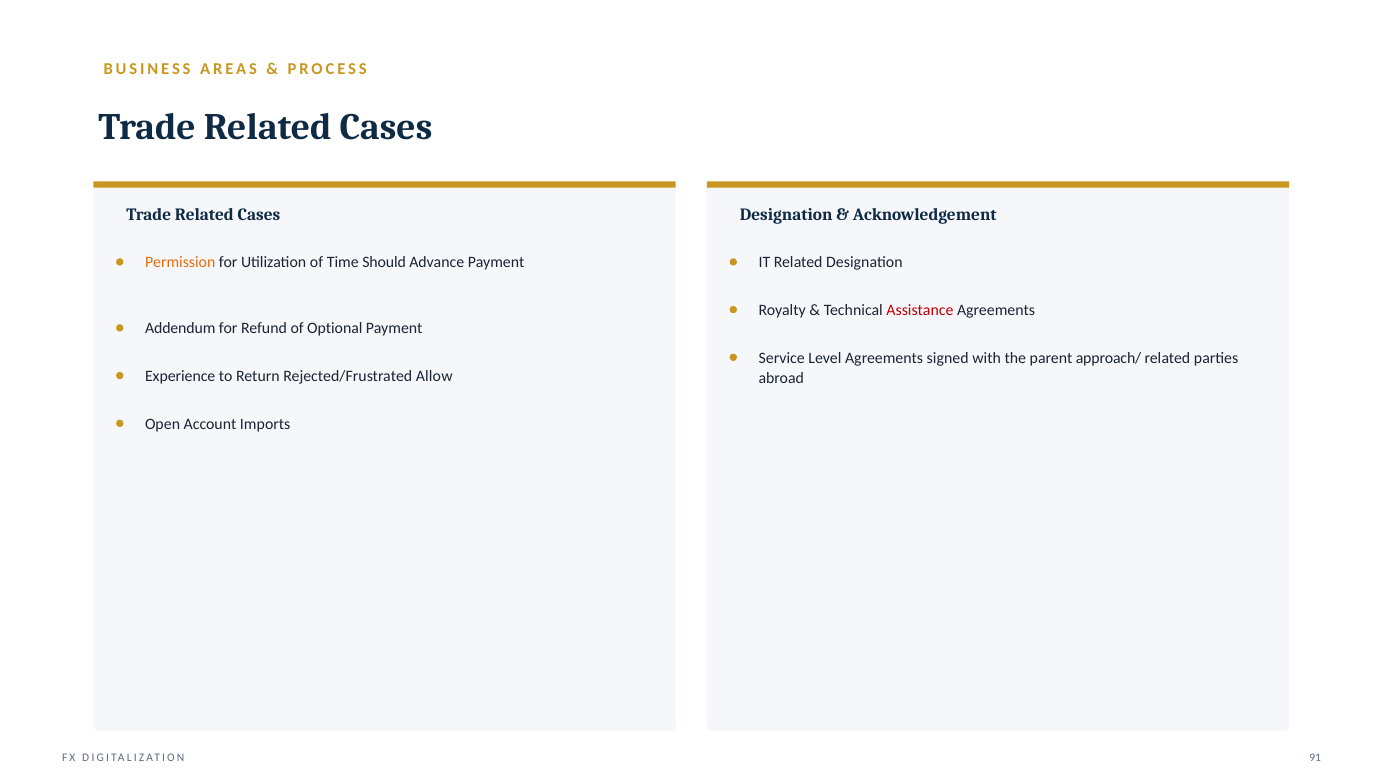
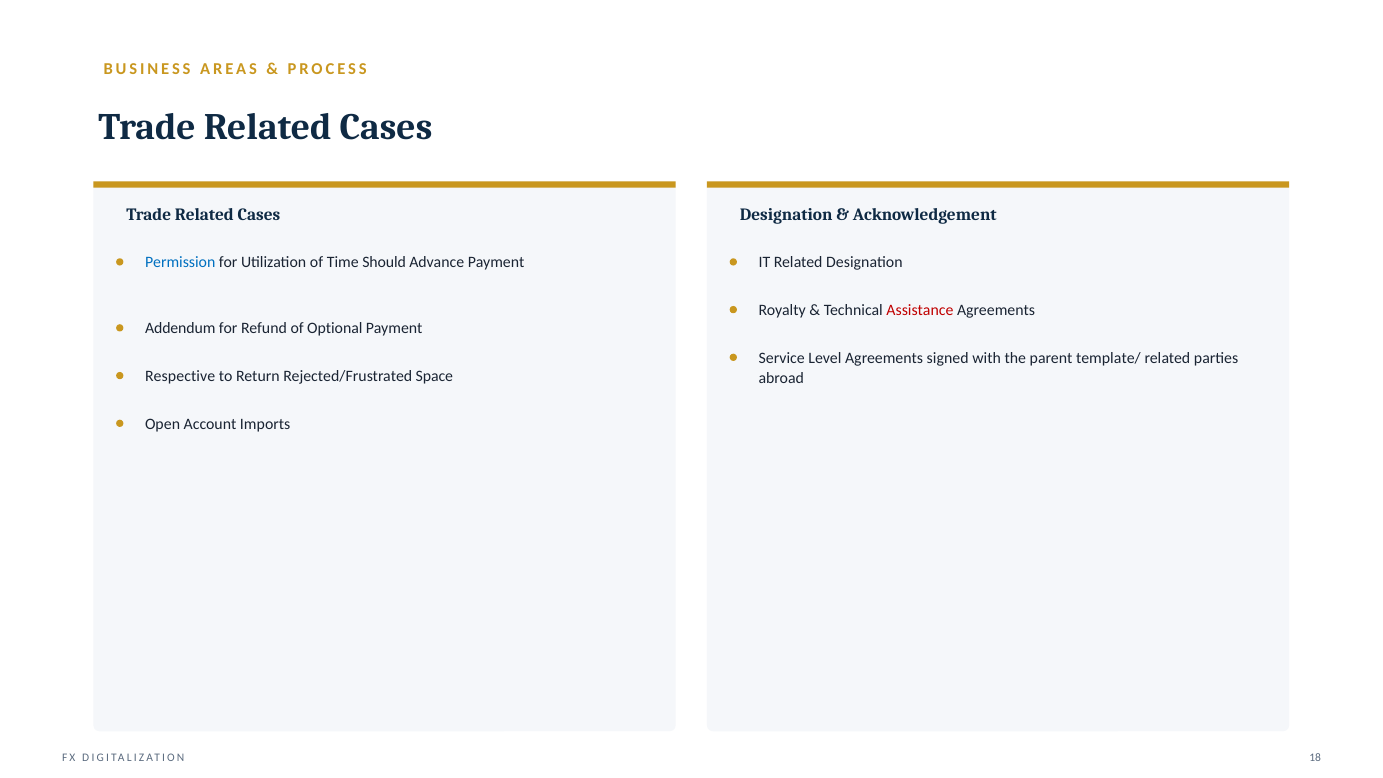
Permission colour: orange -> blue (180, 262)
approach/: approach/ -> template/ (1108, 358)
Experience: Experience -> Respective (180, 376)
Allow: Allow -> Space (434, 376)
91: 91 -> 18 (1315, 758)
